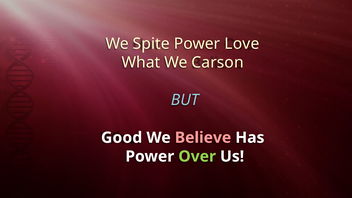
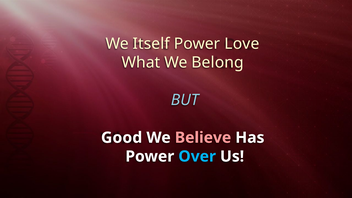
Spite: Spite -> Itself (151, 44)
Carson: Carson -> Belong (218, 63)
Over colour: light green -> light blue (197, 156)
